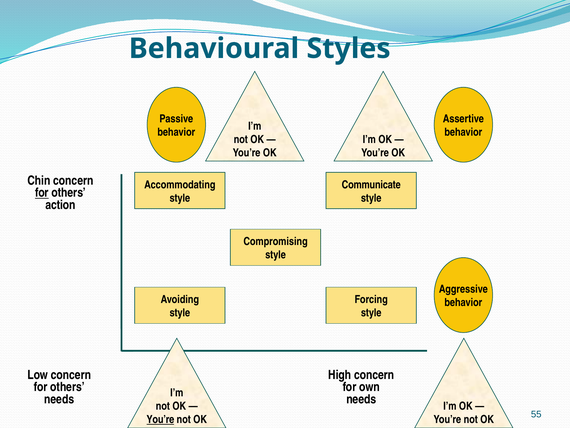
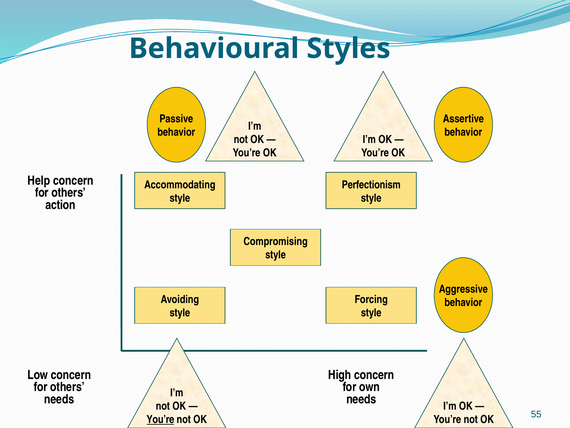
Chin: Chin -> Help (39, 180)
Communicate: Communicate -> Perfectionism (371, 184)
for underline: present -> none (42, 193)
